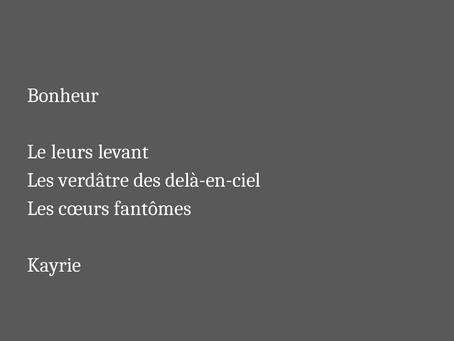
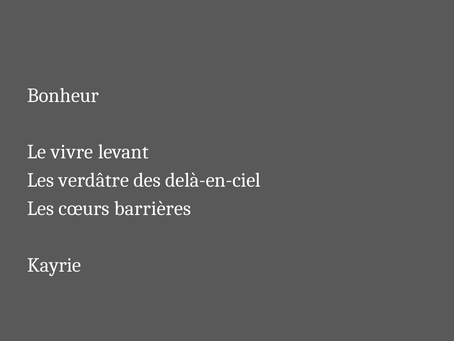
leurs: leurs -> vivre (72, 152)
fantômes: fantômes -> barrières (153, 208)
